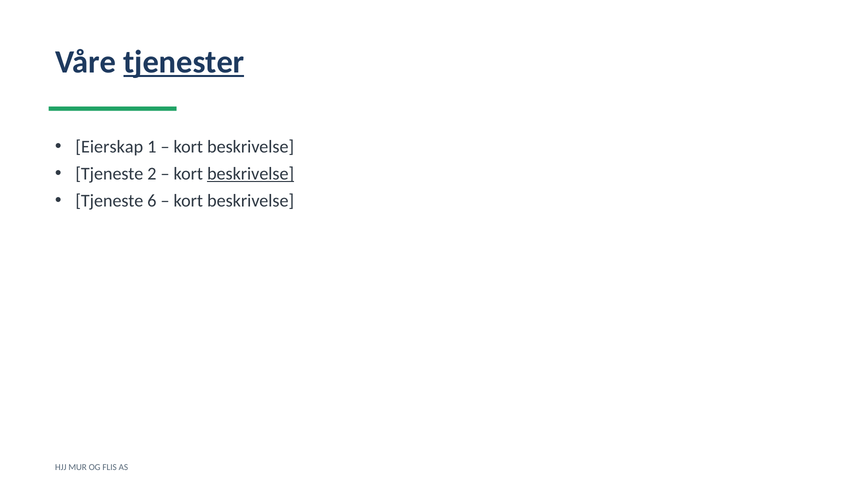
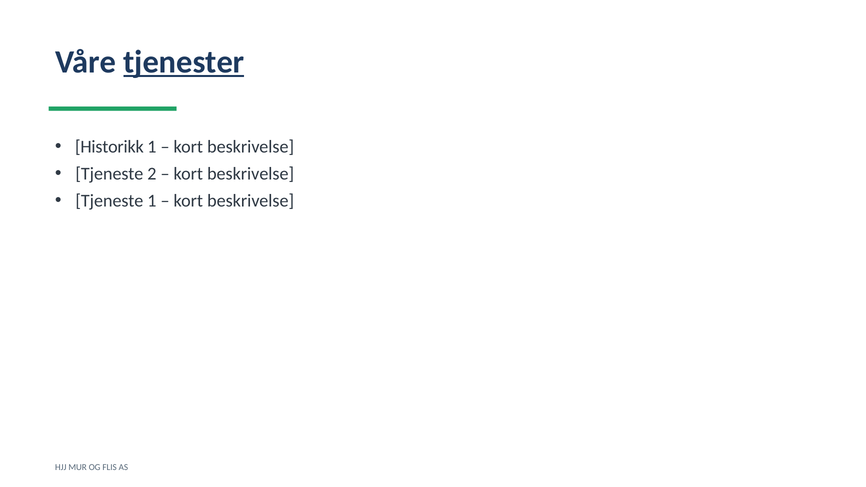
Eierskap: Eierskap -> Historikk (109, 147)
beskrivelse underline: present -> none (251, 174)
Tjeneste 6: 6 -> 1 (152, 201)
